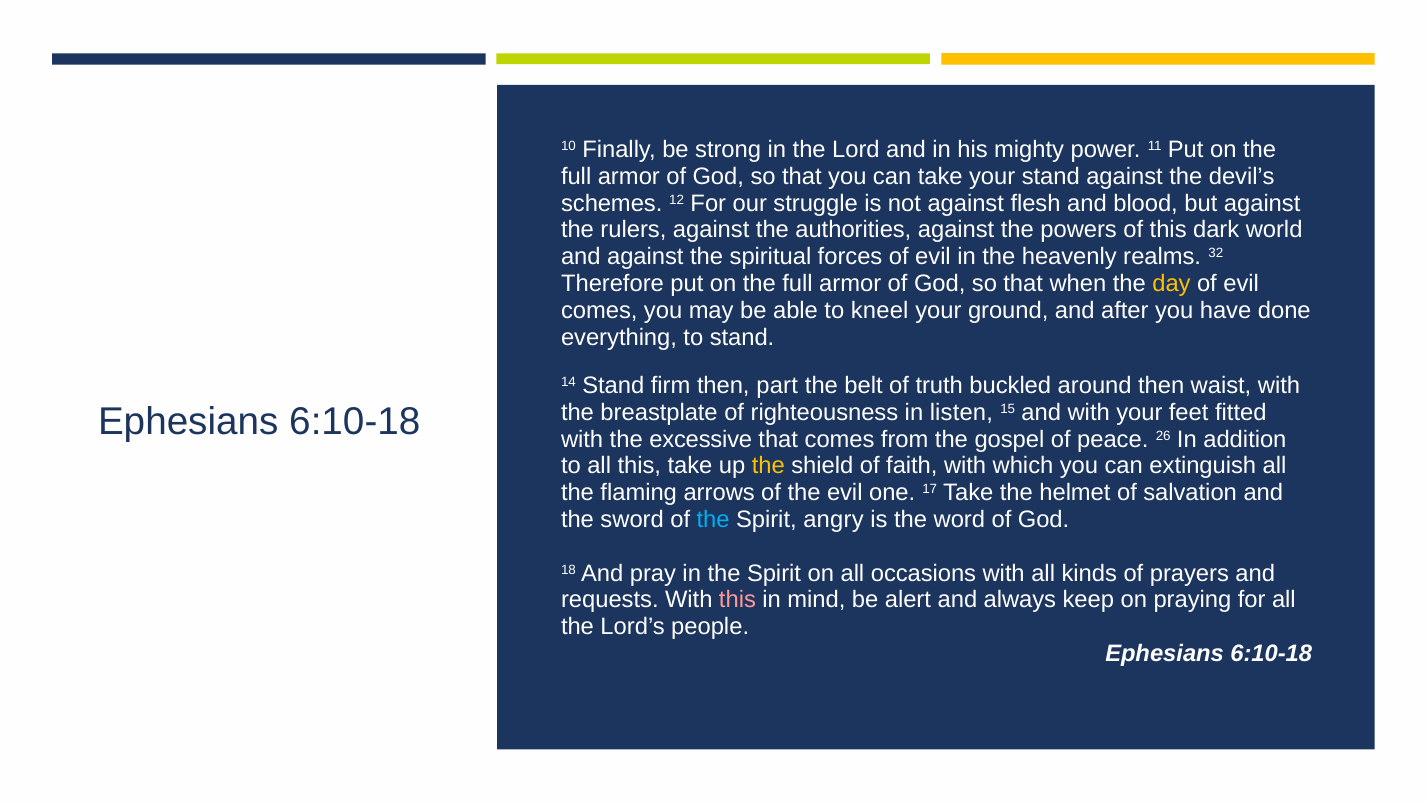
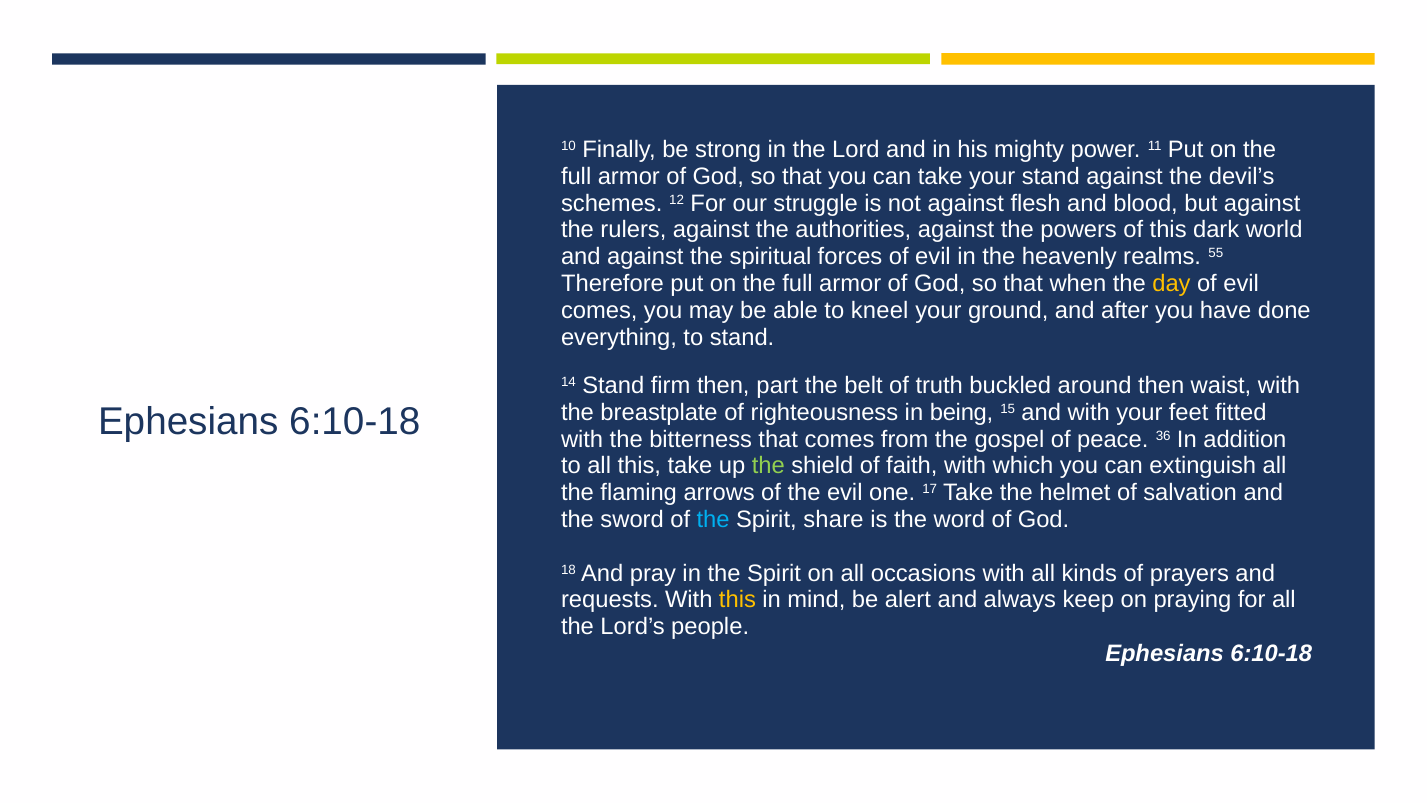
32: 32 -> 55 (1216, 253)
listen: listen -> being (962, 412)
excessive: excessive -> bitterness (701, 439)
26: 26 -> 36 (1163, 436)
the colour: yellow -> light green (768, 466)
angry: angry -> share (833, 519)
this colour: pink -> yellow (737, 600)
